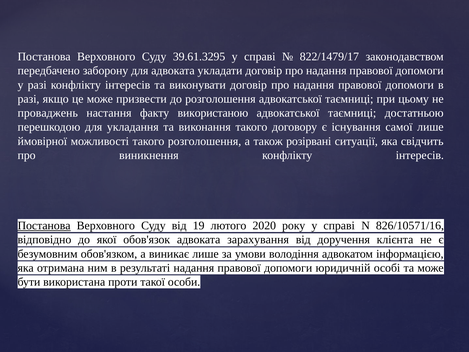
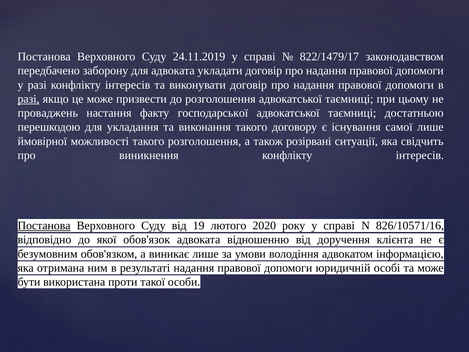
39.61.3295: 39.61.3295 -> 24.11.2019 (199, 57)
разі underline: none -> present (29, 99)
використаною: використаною -> господарської (213, 113)
зарахування: зарахування -> відношенню (258, 240)
